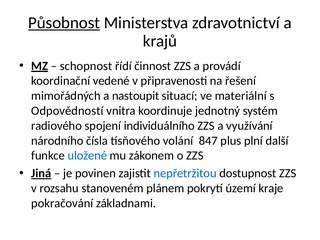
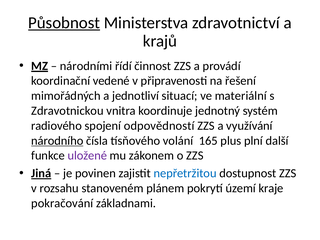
schopnost: schopnost -> národními (86, 66)
nastoupit: nastoupit -> jednotliví (136, 96)
Odpovědností: Odpovědností -> Zdravotnickou (67, 111)
individuálního: individuálního -> odpovědností (159, 126)
národního underline: none -> present (57, 141)
847: 847 -> 165 (208, 141)
uložené colour: blue -> purple (87, 156)
